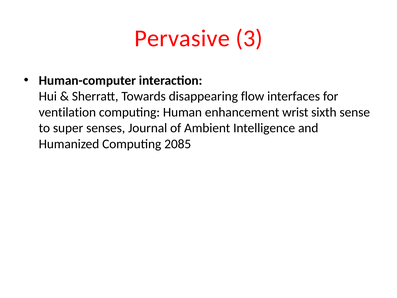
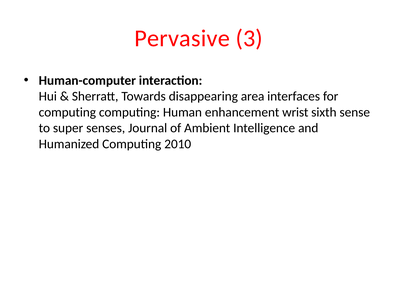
flow: flow -> area (253, 96)
ventilation: ventilation -> computing (67, 112)
2085: 2085 -> 2010 (178, 144)
